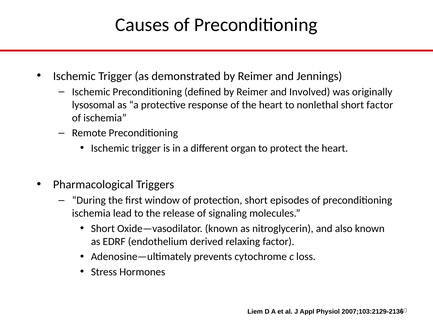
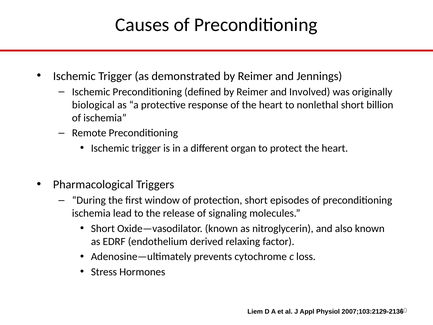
lysosomal: lysosomal -> biological (93, 105)
short factor: factor -> billion (380, 105)
